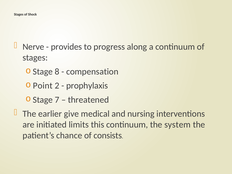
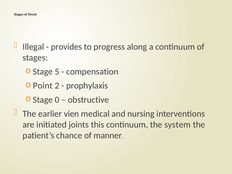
Nerve: Nerve -> Illegal (33, 47)
8: 8 -> 5 (57, 72)
7: 7 -> 0 (57, 100)
threatened: threatened -> obstructive (88, 100)
give: give -> vien (72, 114)
limits: limits -> joints (79, 125)
consists: consists -> manner (108, 135)
